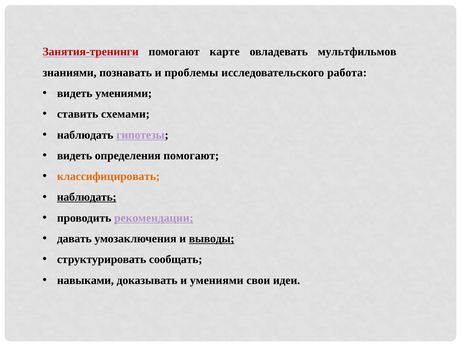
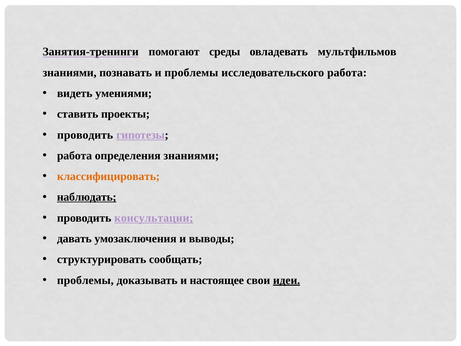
Занятия-тренинги colour: red -> black (91, 52)
карте: карте -> среды (225, 52)
схемами: схемами -> проекты (125, 114)
наблюдать: наблюдать -> проводить (85, 135)
видеть: видеть -> работа (75, 156)
определения помогают: помогают -> знаниями (191, 156)
рекомендации: рекомендации -> консультации (154, 218)
выводы underline: present -> none (212, 239)
навыками: навыками -> проблемы (85, 280)
и умениями: умениями -> настоящее (217, 280)
идеи underline: none -> present (287, 280)
